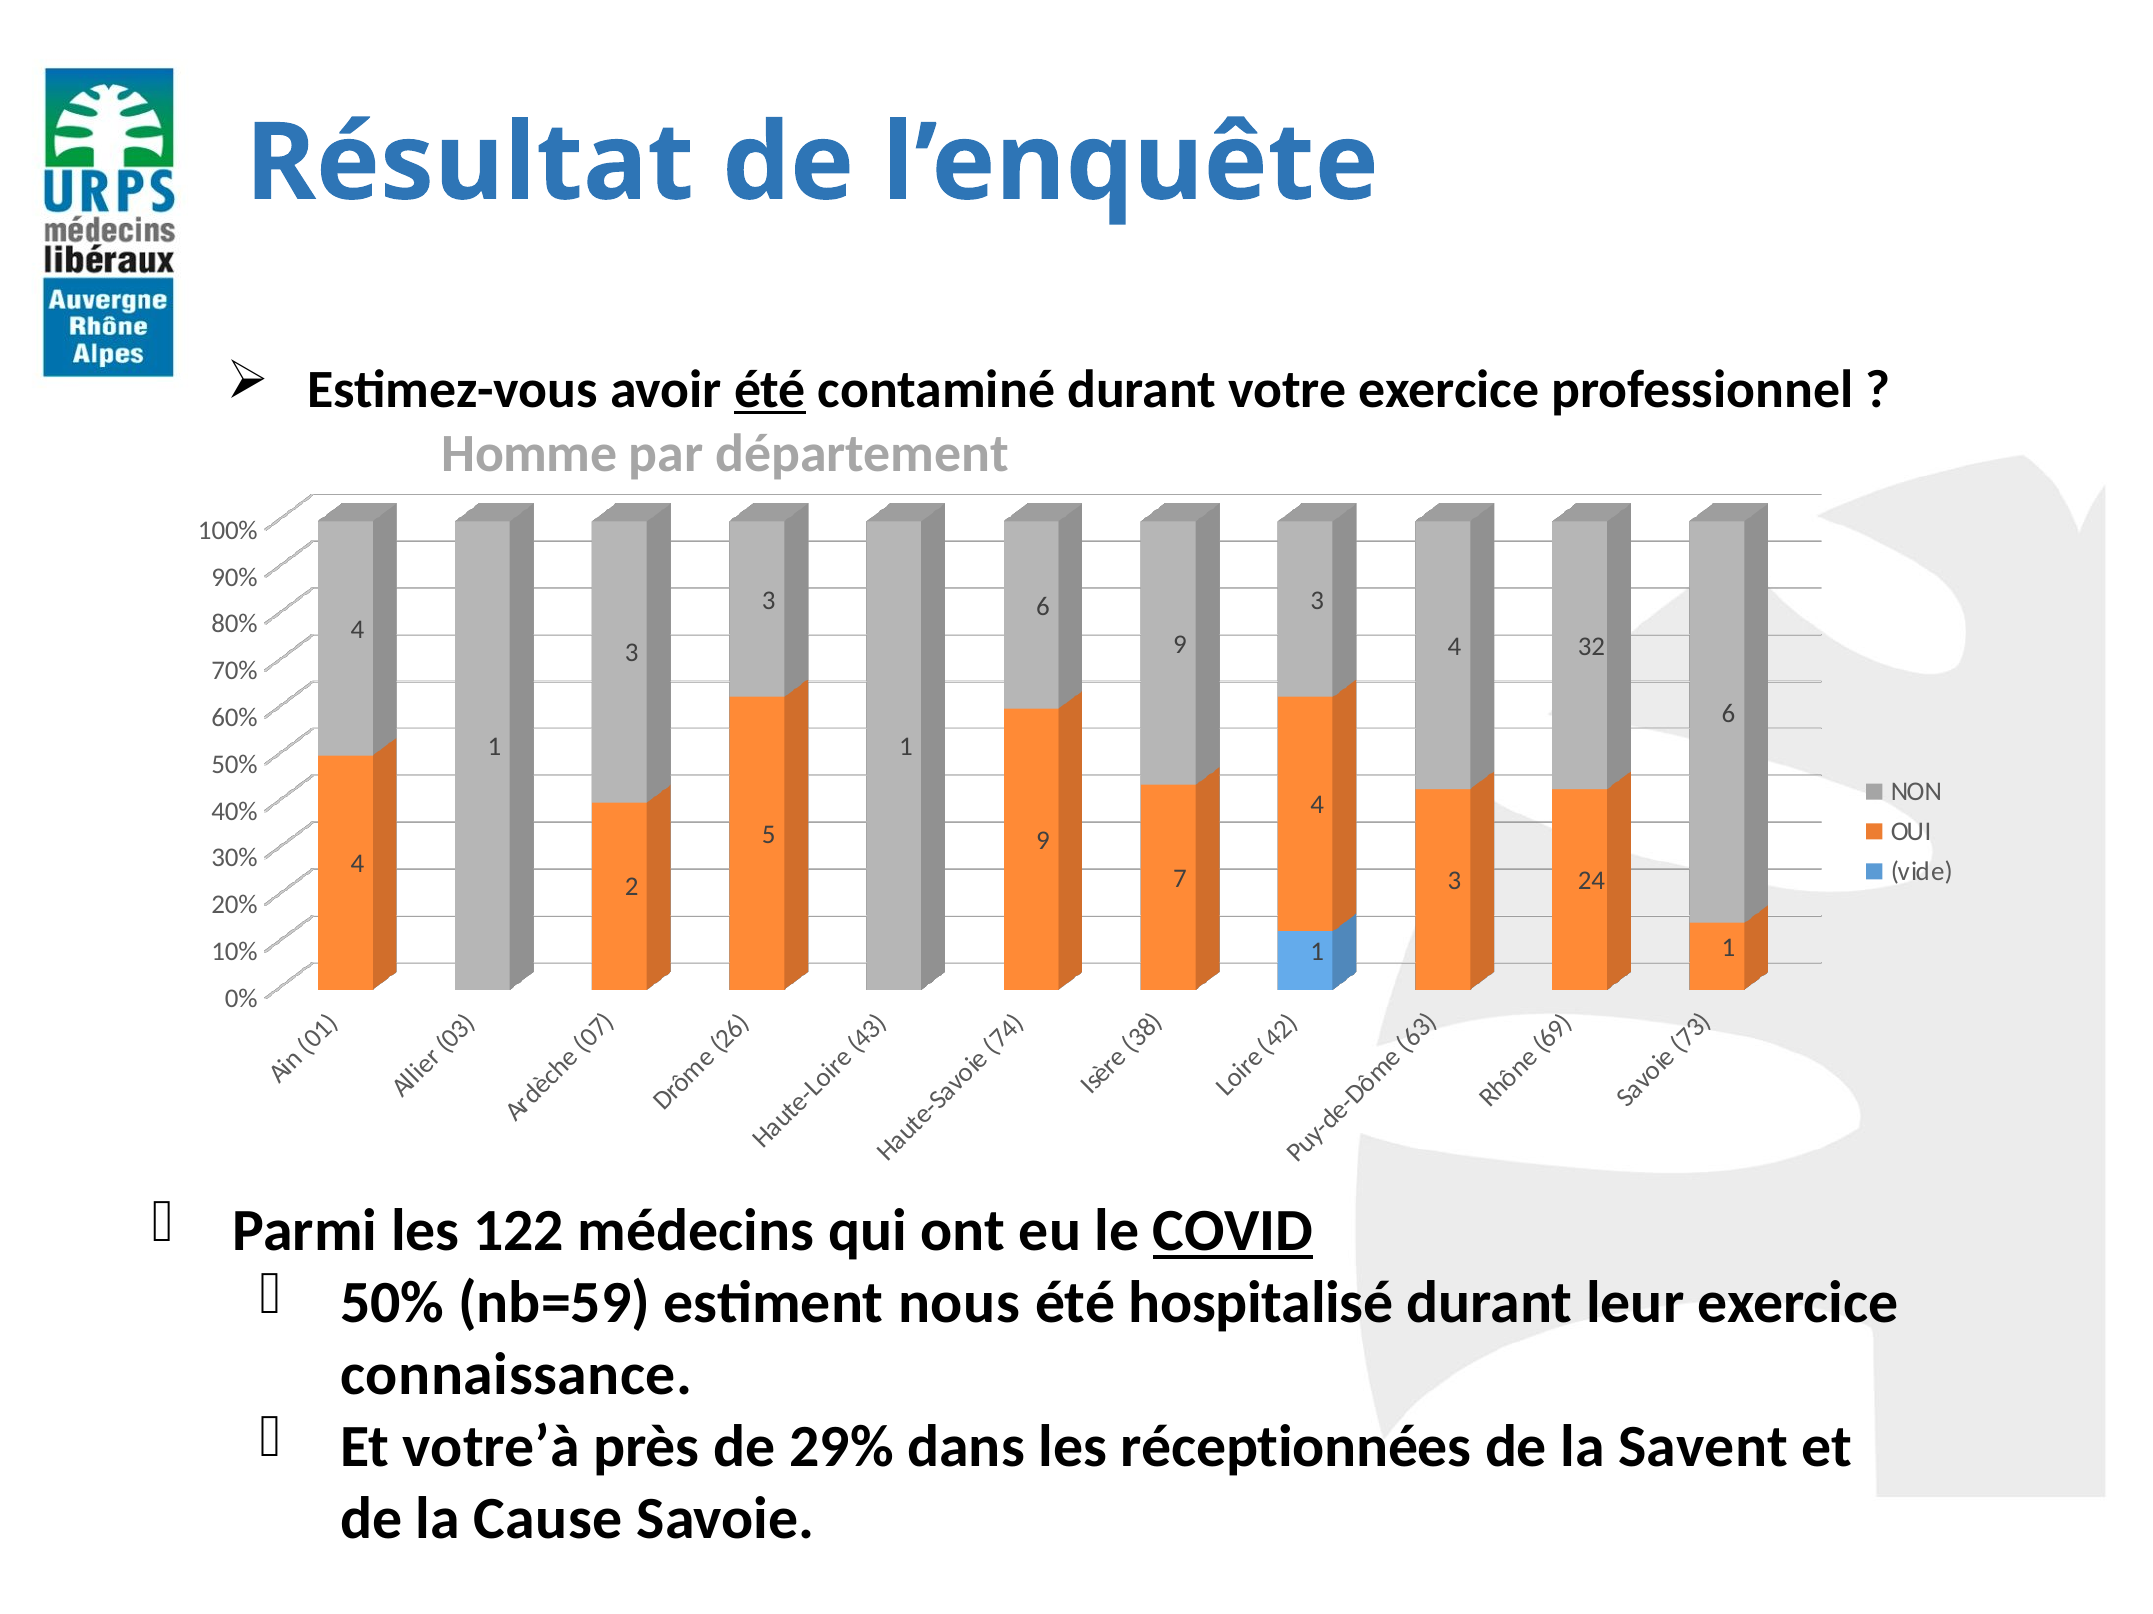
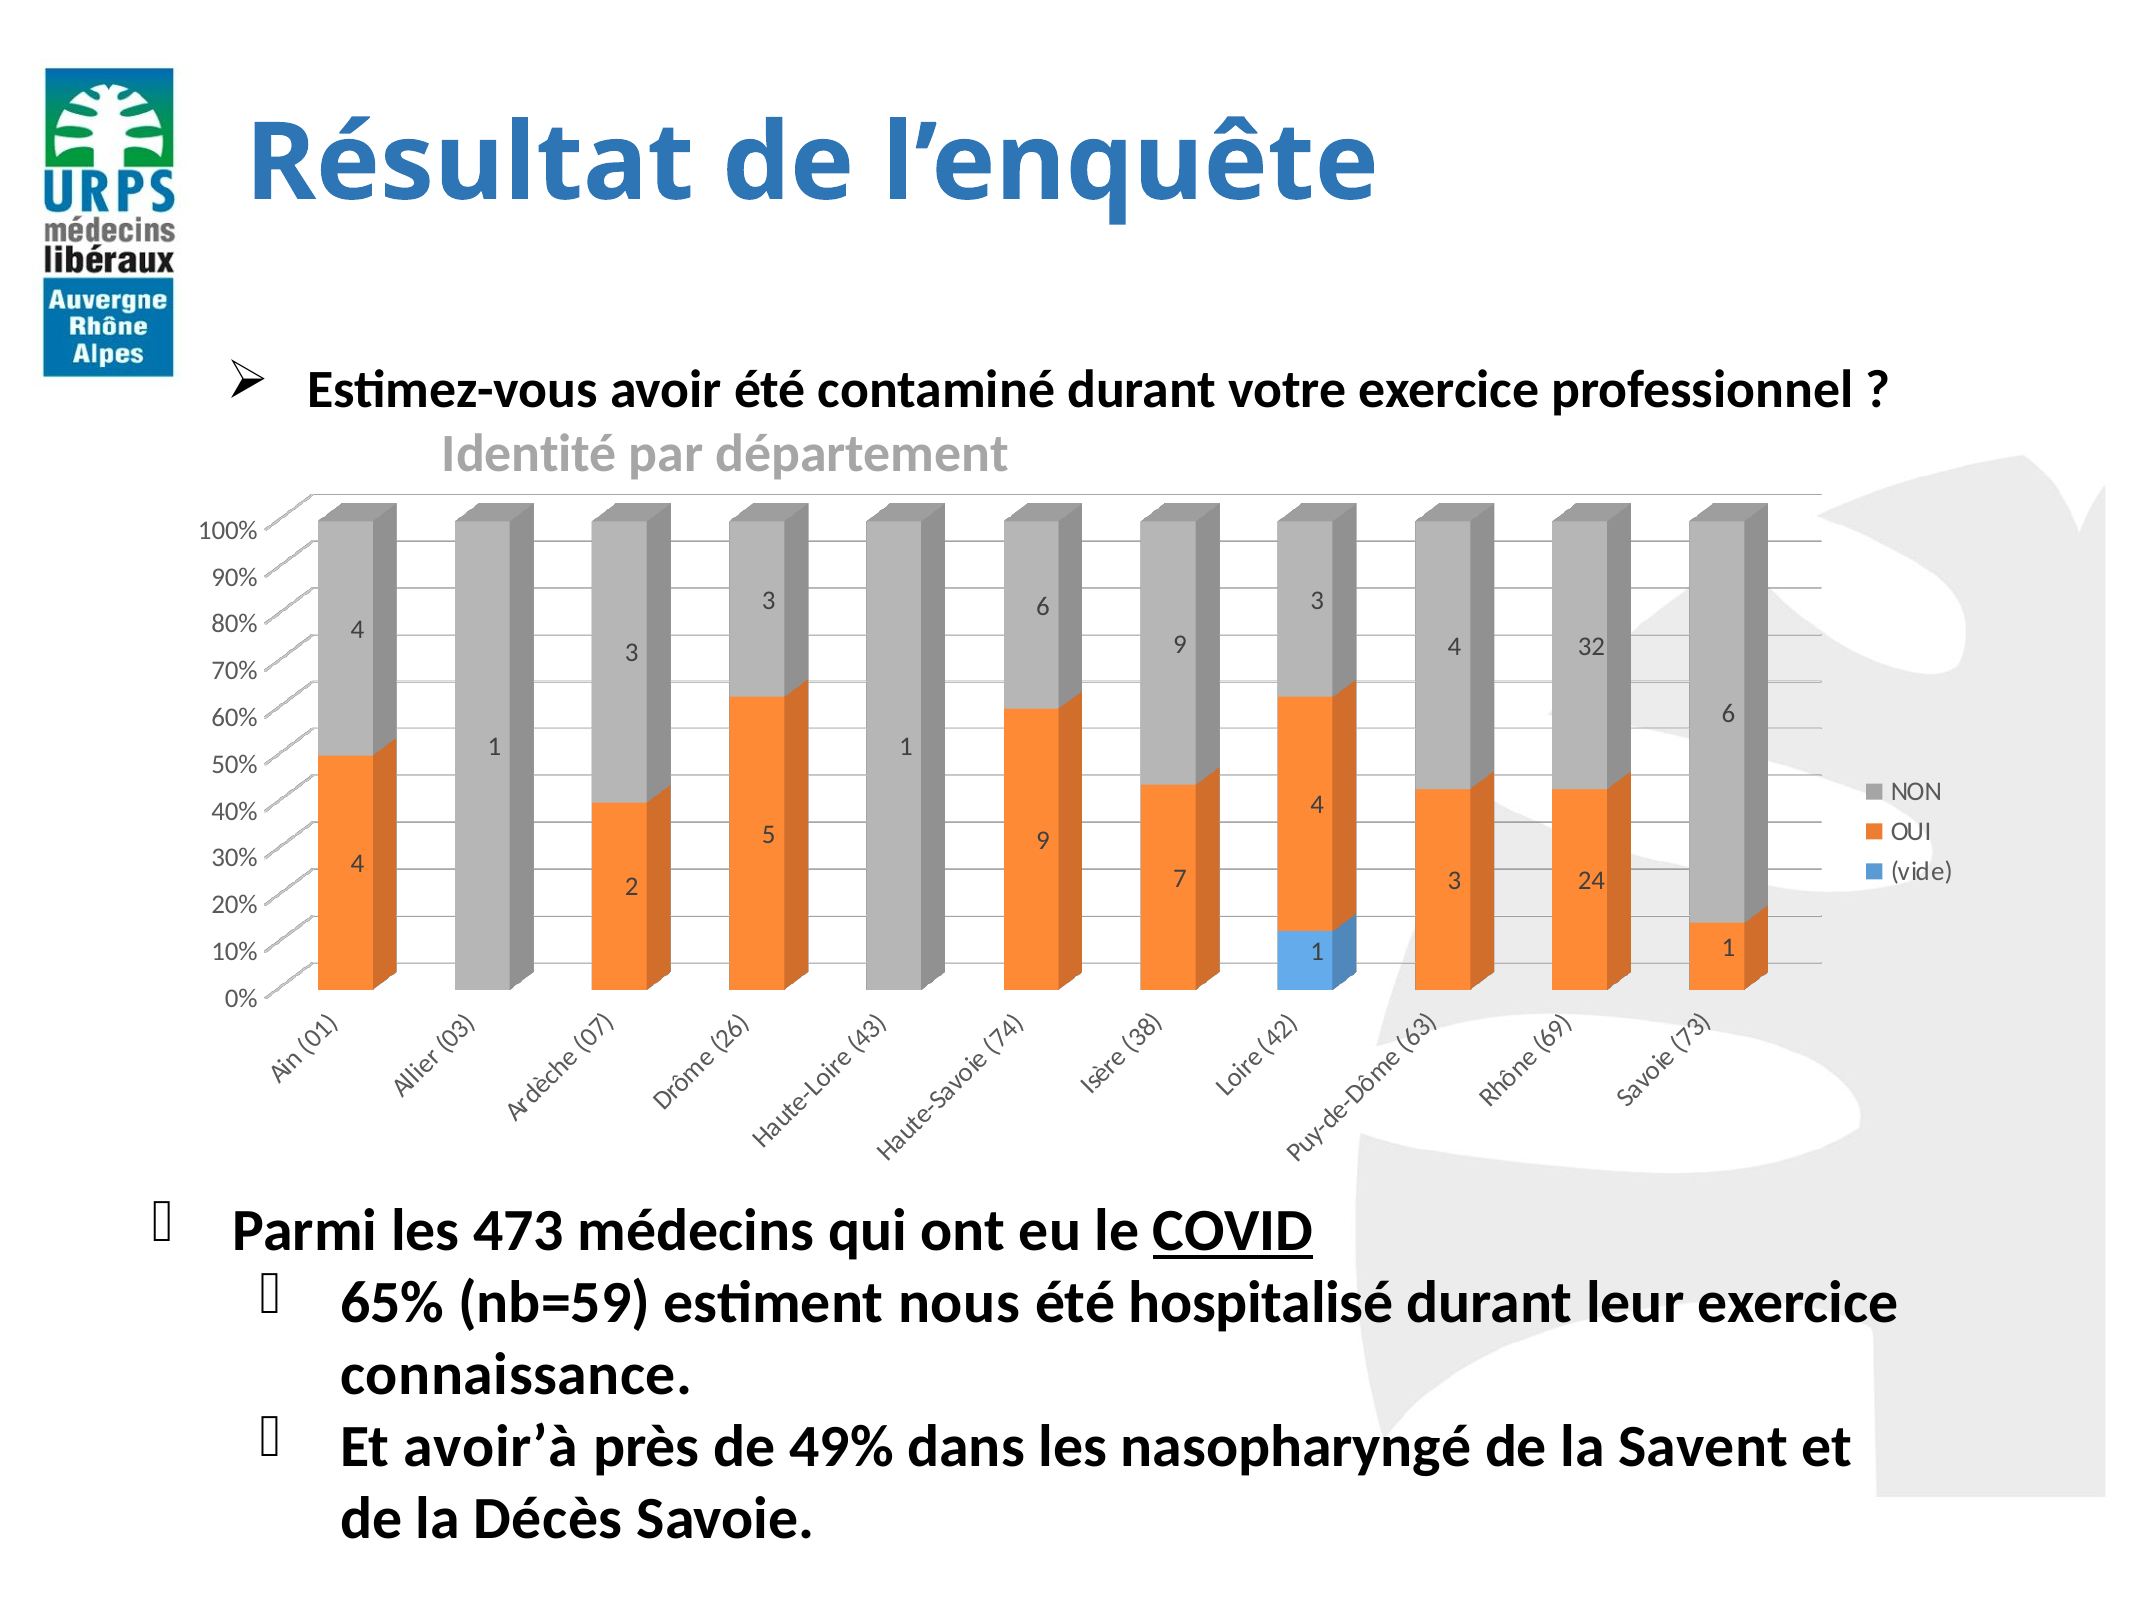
été underline: present -> none (770, 390)
Homme: Homme -> Identité (529, 454)
122: 122 -> 473 (519, 1232)
50%: 50% -> 65% (392, 1304)
votre’à: votre’à -> avoir’à (491, 1447)
29%: 29% -> 49% (841, 1447)
réceptionnées: réceptionnées -> nasopharyngé (1296, 1447)
Cause: Cause -> Décès (548, 1519)
